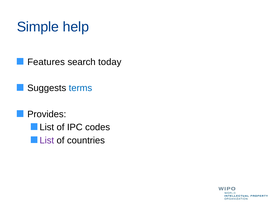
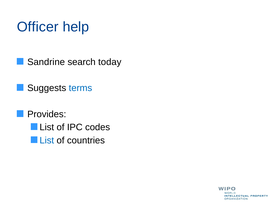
Simple: Simple -> Officer (38, 27)
Features: Features -> Sandrine (46, 62)
List colour: purple -> blue (47, 140)
